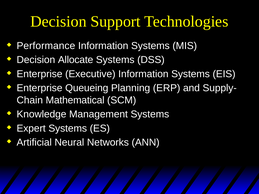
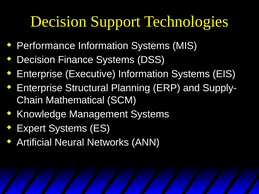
Allocate: Allocate -> Finance (76, 60)
Queueing: Queueing -> Structural (87, 88)
